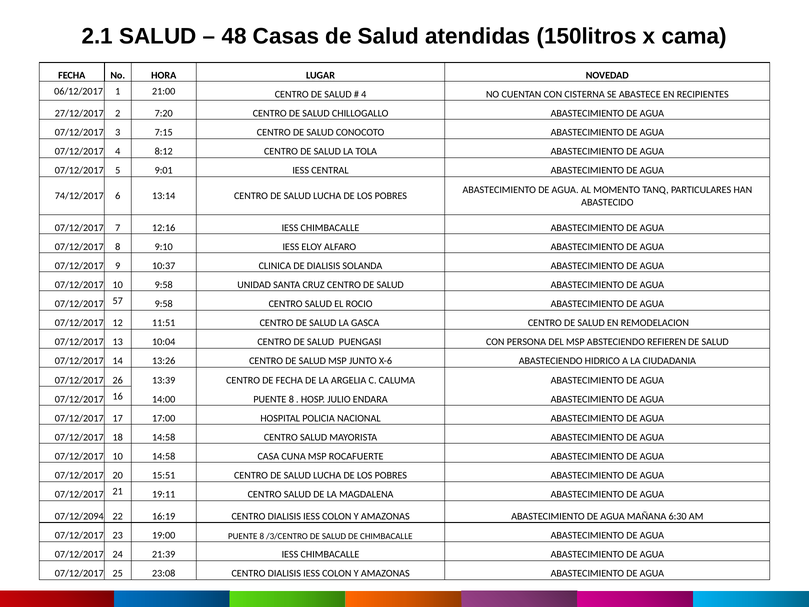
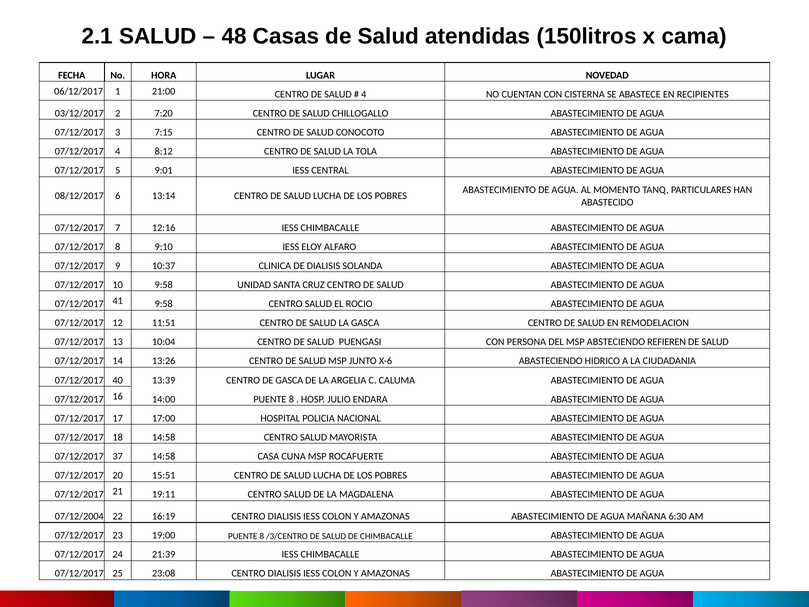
27/12/2017: 27/12/2017 -> 03/12/2017 (79, 113)
74/12/2017: 74/12/2017 -> 08/12/2017 (79, 196)
57: 57 -> 41 (118, 301)
26: 26 -> 40 (118, 380)
DE FECHA: FECHA -> GASCA (289, 380)
10: 10 -> 37 (118, 456)
07/12/2094: 07/12/2094 -> 07/12/2004 (79, 516)
